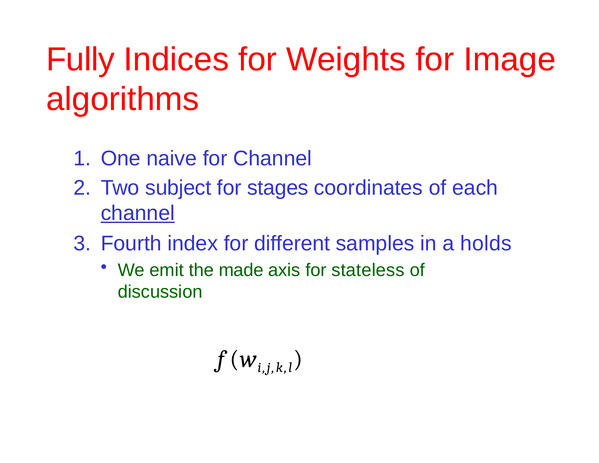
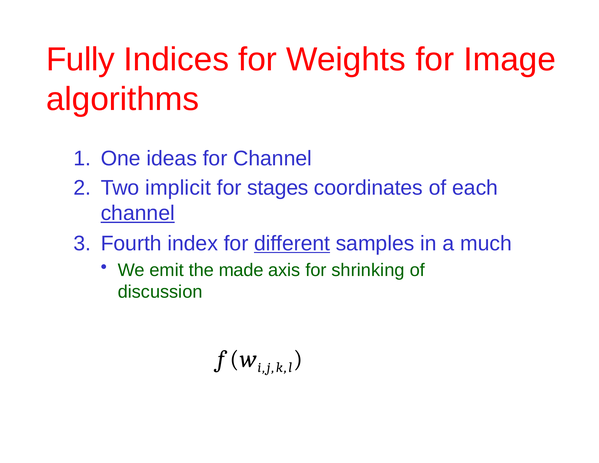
naive: naive -> ideas (172, 159)
subject: subject -> implicit (178, 188)
different underline: none -> present (292, 243)
holds: holds -> much (486, 243)
stateless: stateless -> shrinking (368, 270)
